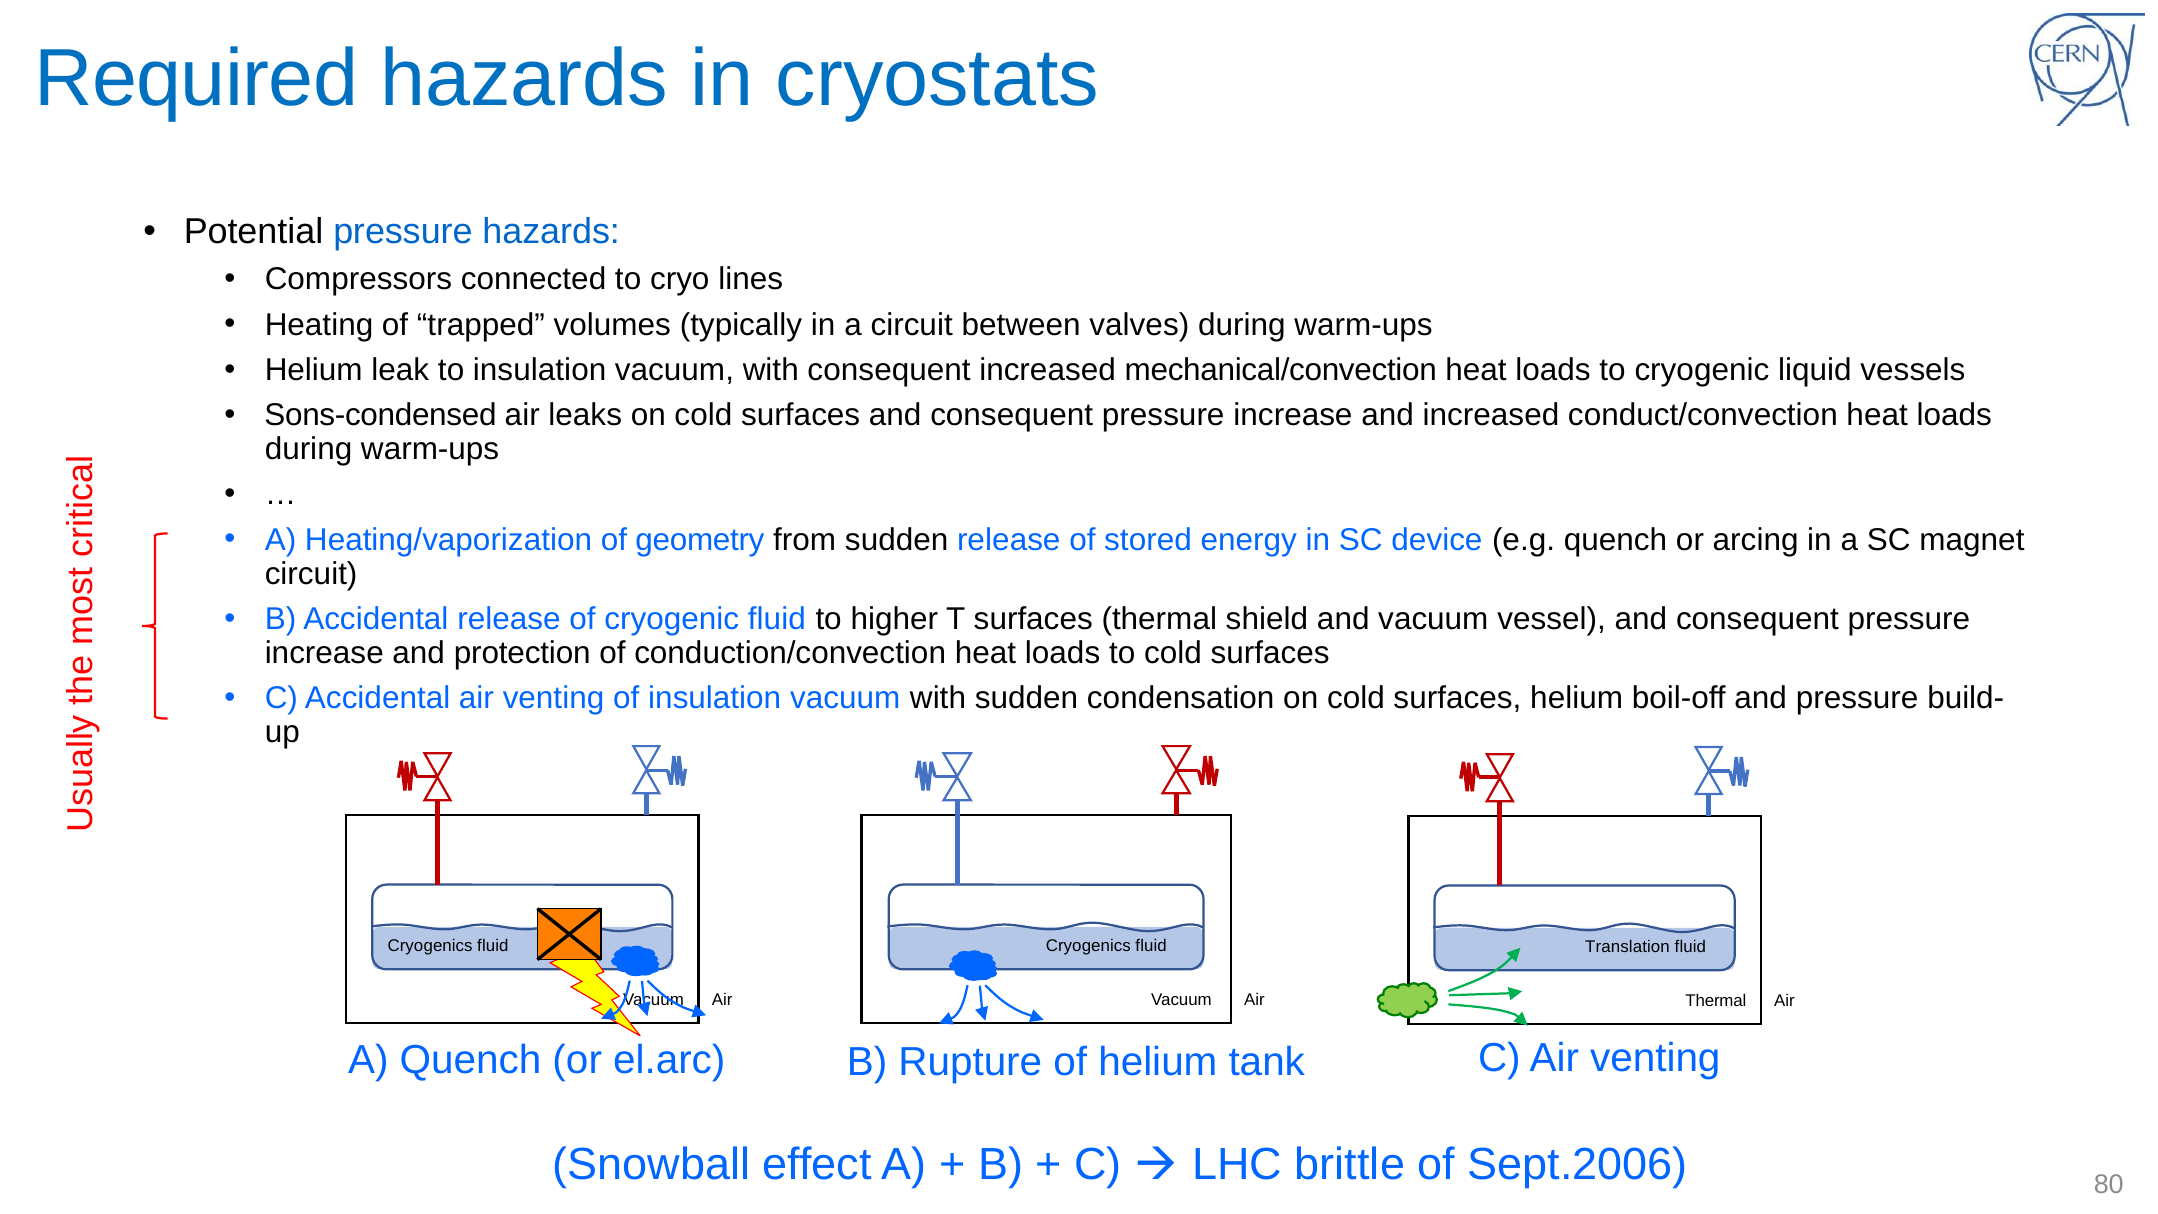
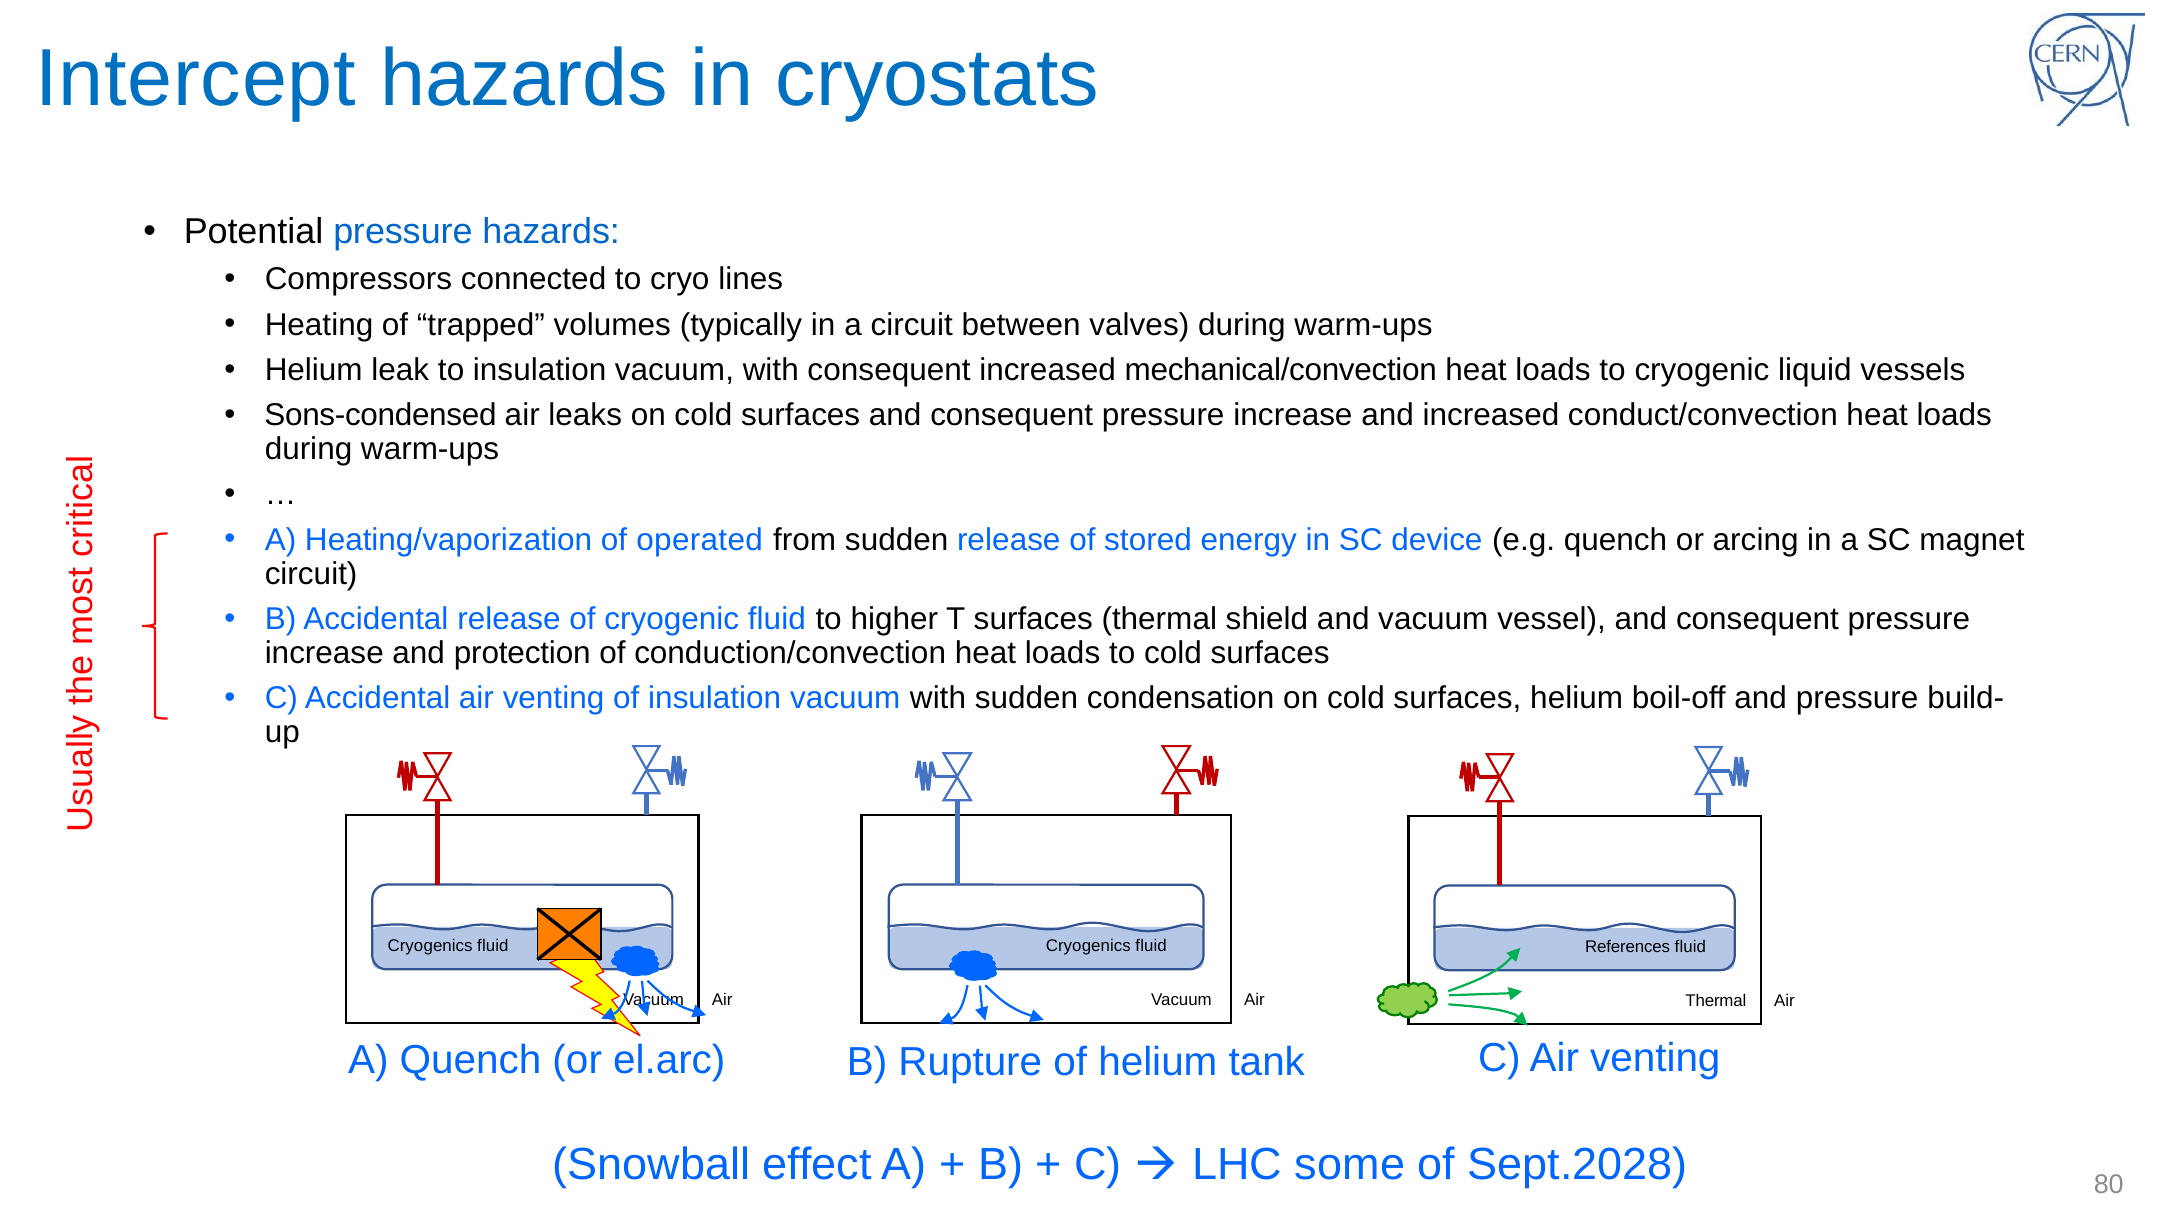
Required: Required -> Intercept (196, 79)
geometry: geometry -> operated (700, 540)
Translation: Translation -> References (1628, 946)
brittle: brittle -> some (1350, 1164)
Sept.2006: Sept.2006 -> Sept.2028 (1578, 1164)
